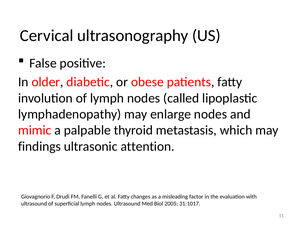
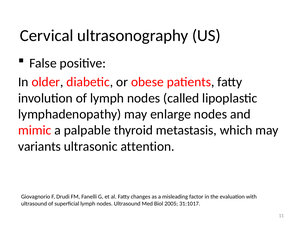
findings: findings -> variants (40, 147)
